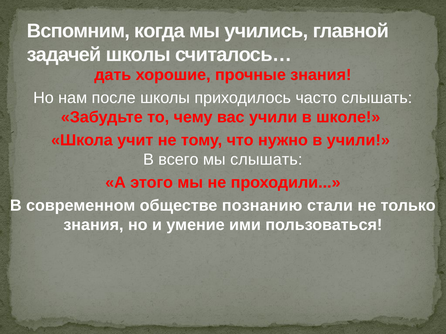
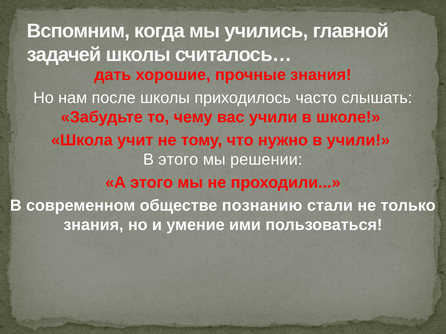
В всего: всего -> этого (178, 160)
мы слышать: слышать -> решении (266, 160)
